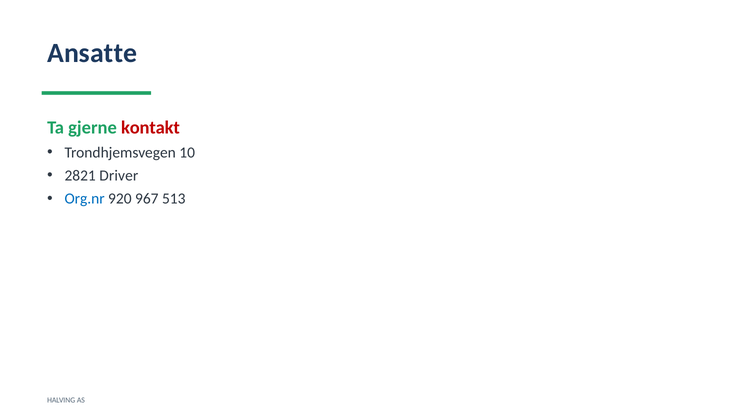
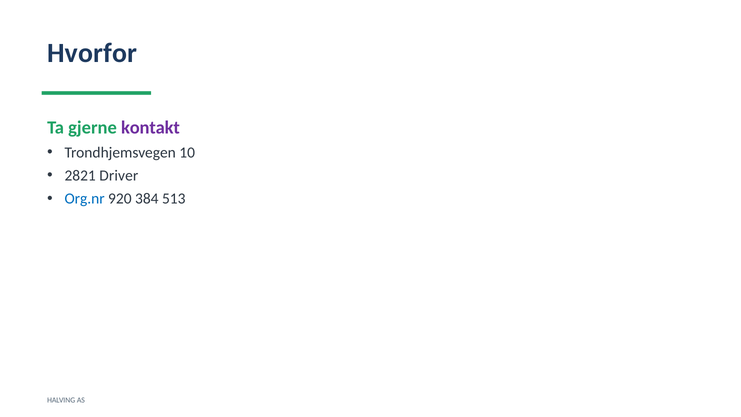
Ansatte: Ansatte -> Hvorfor (92, 53)
kontakt colour: red -> purple (150, 128)
967: 967 -> 384 (147, 199)
